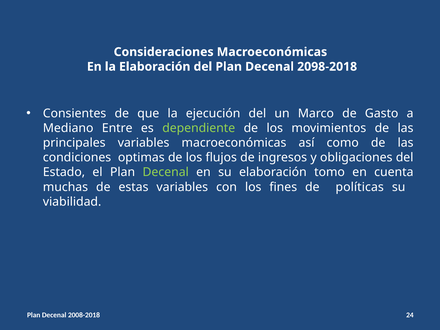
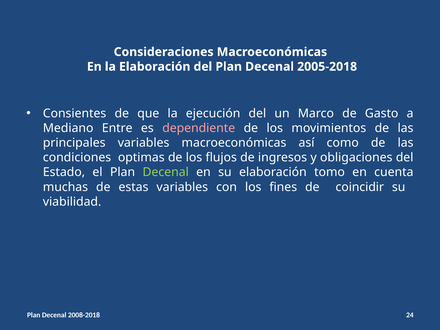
2098-2018: 2098-2018 -> 2005-2018 (327, 67)
dependiente colour: light green -> pink (199, 128)
políticas: políticas -> coincidir (360, 187)
